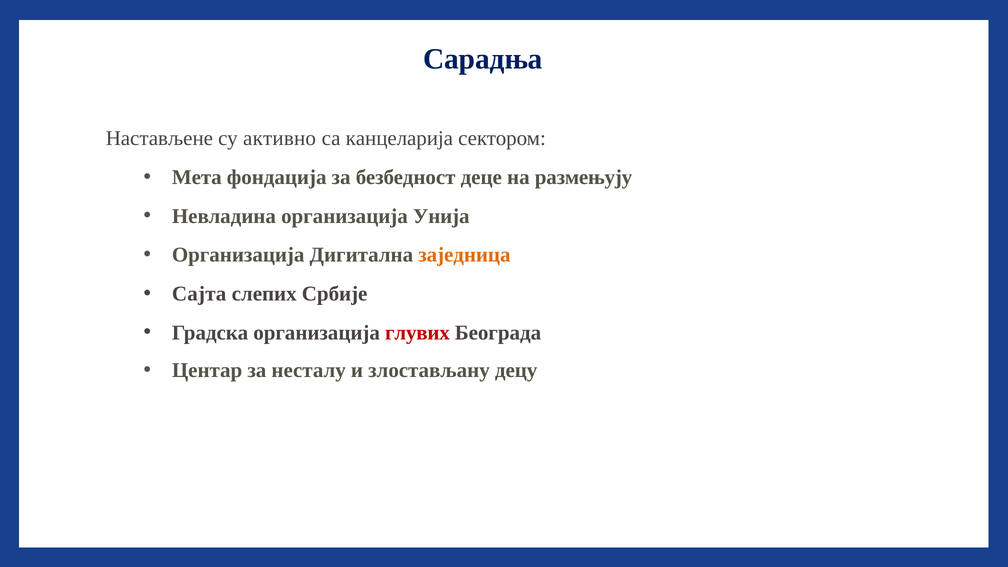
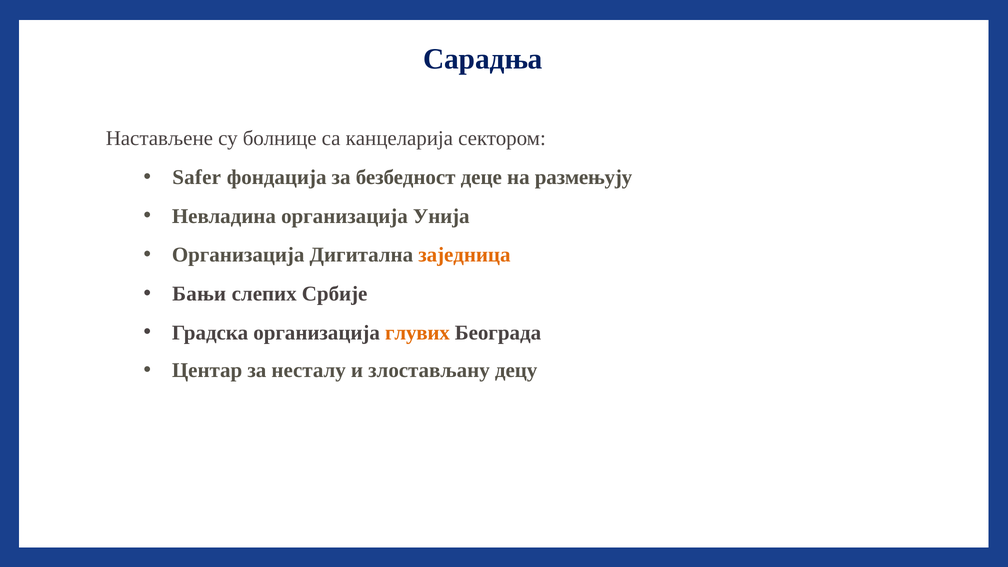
активно: активно -> болнице (280, 139)
Мета: Мета -> Safer (197, 177)
Сајта: Сајта -> Бањи (199, 294)
глувих colour: red -> orange (417, 333)
